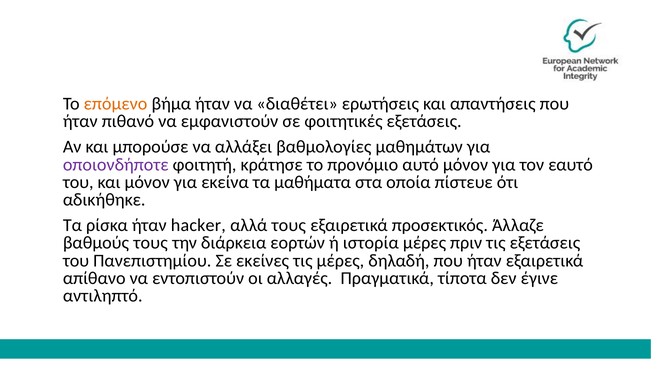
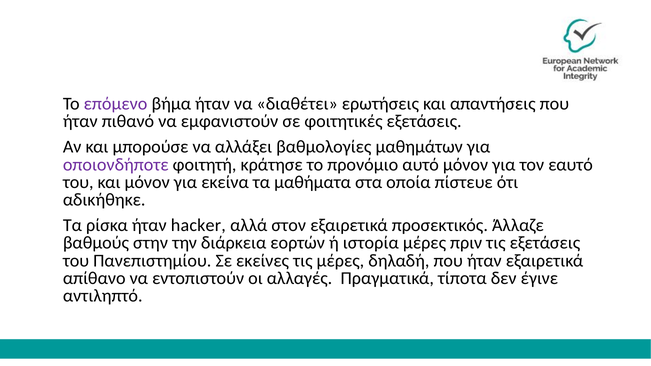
επόμενο colour: orange -> purple (116, 104)
αλλά τους: τους -> στον (289, 226)
βαθμούς τους: τους -> στην (151, 243)
